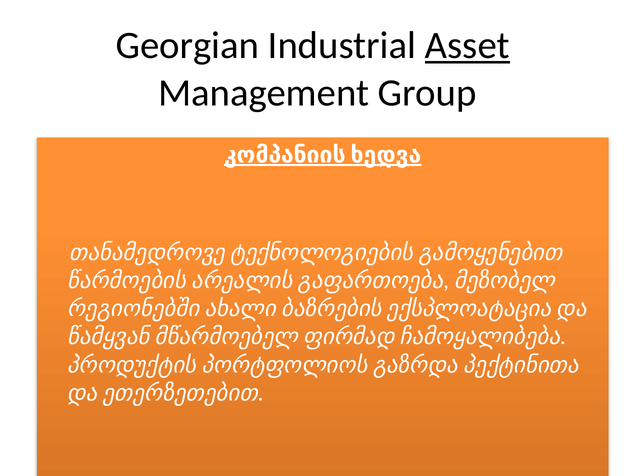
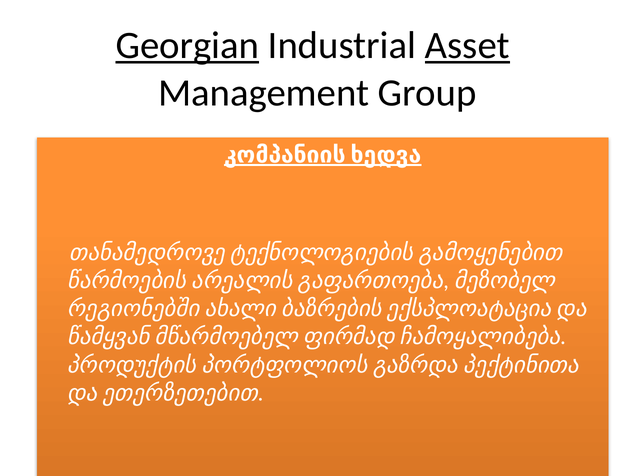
Georgian underline: none -> present (187, 45)
